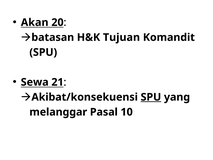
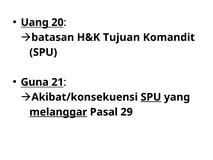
Akan: Akan -> Uang (35, 22)
Sewa: Sewa -> Guna (35, 82)
melanggar underline: none -> present (58, 112)
10: 10 -> 29 (127, 112)
